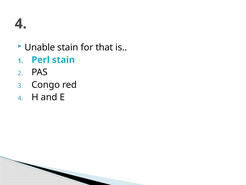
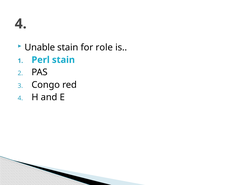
that: that -> role (104, 47)
